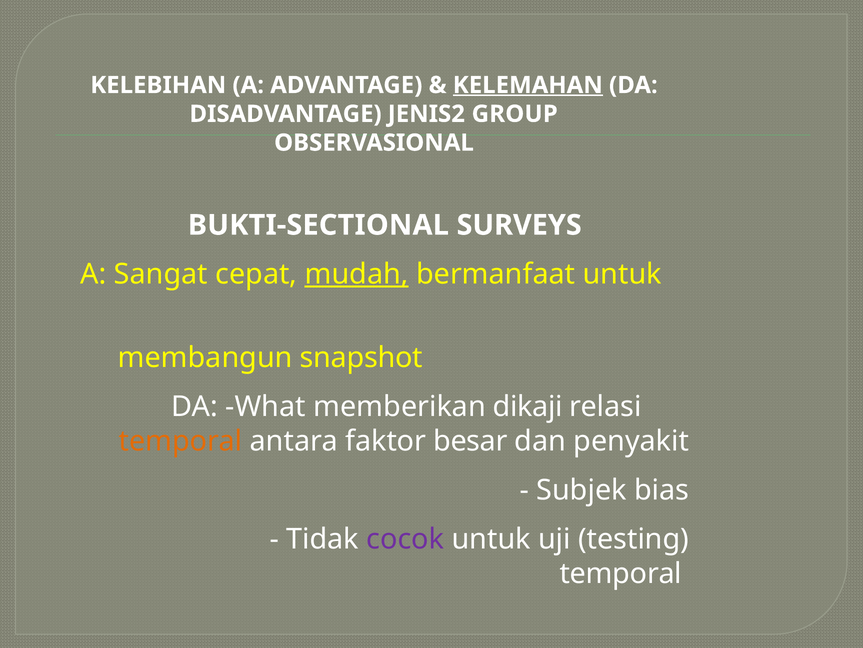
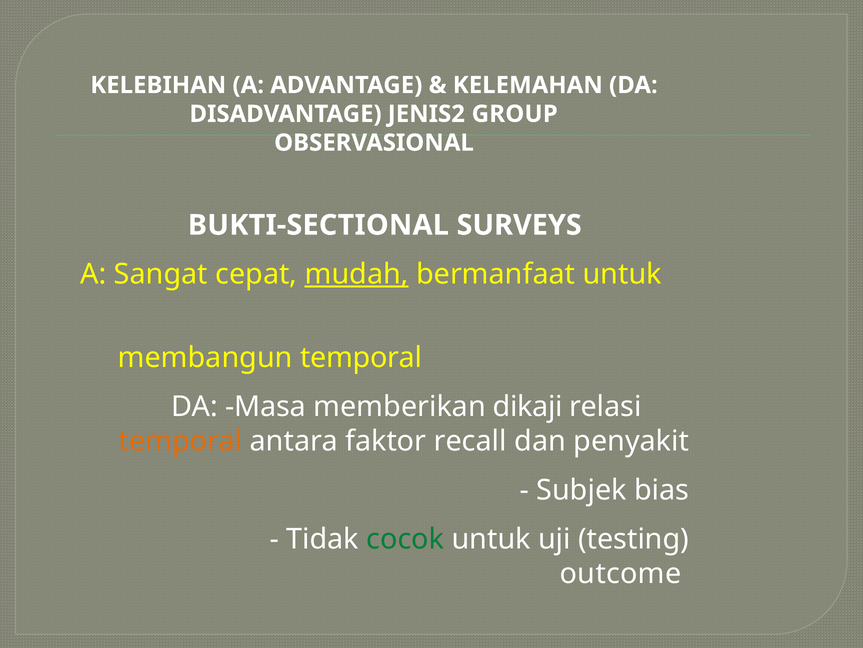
KELEMAHAN underline: present -> none (528, 85)
membangun snapshot: snapshot -> temporal (361, 357)
What: What -> Masa (266, 406)
besar: besar -> recall (470, 441)
cocok colour: purple -> green (405, 538)
temporal: temporal -> outcome (621, 573)
